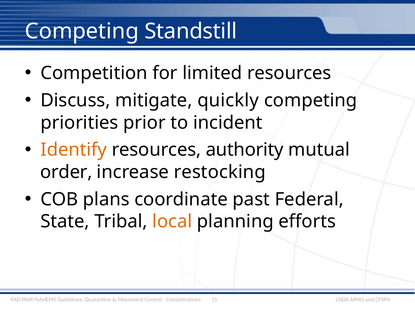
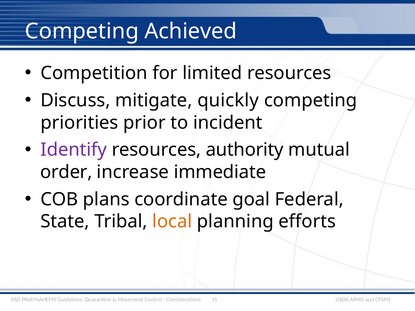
Standstill: Standstill -> Achieved (191, 31)
Identify colour: orange -> purple (74, 150)
restocking: restocking -> immediate (220, 172)
past: past -> goal (251, 200)
